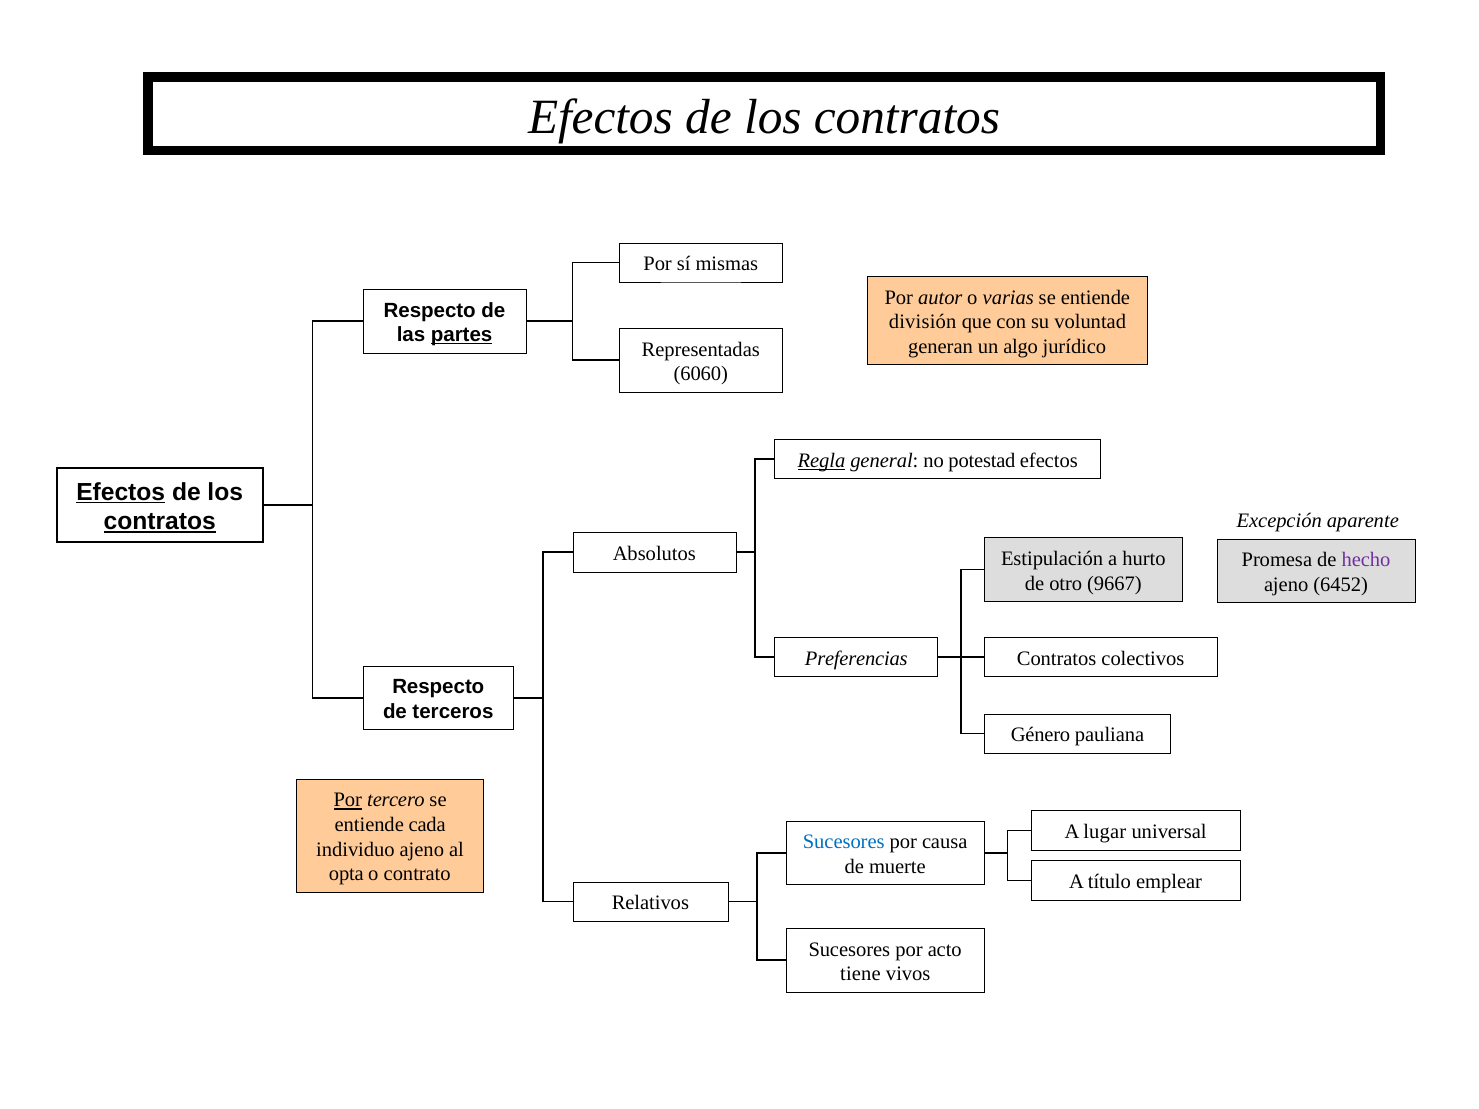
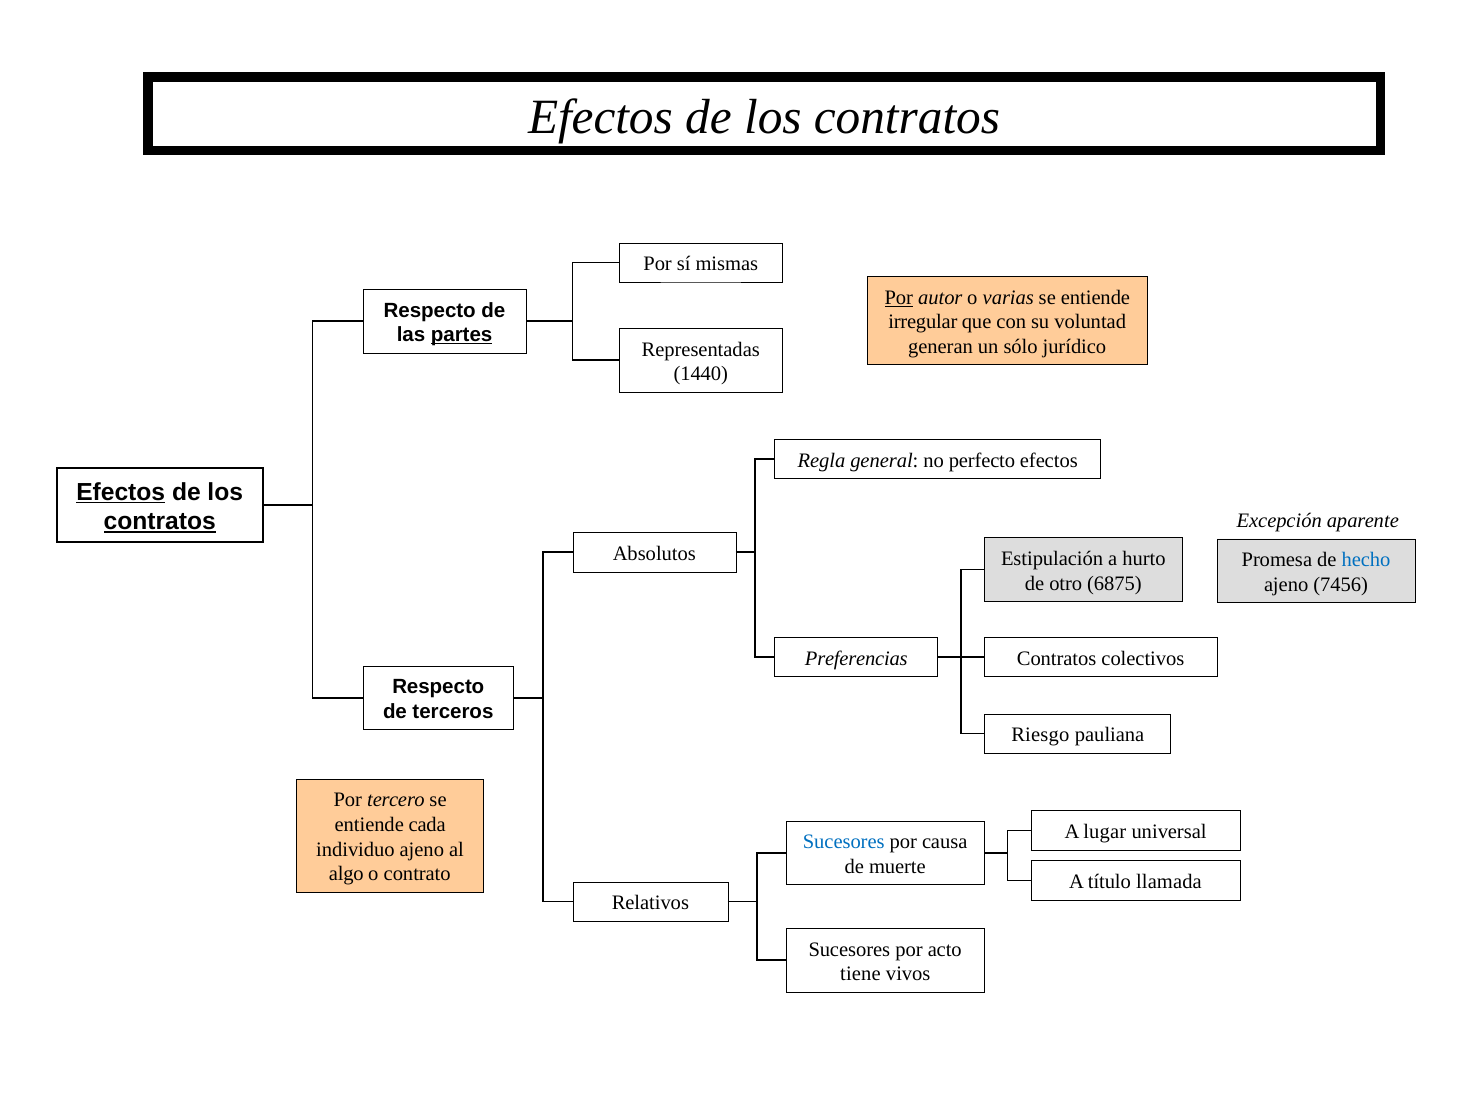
Por underline: none -> present (899, 298)
división: división -> irregular (923, 322)
algo: algo -> sólo (1021, 347)
6060: 6060 -> 1440 (701, 374)
Regla underline: present -> none (821, 461)
potestad: potestad -> perfecto (982, 461)
hecho colour: purple -> blue (1366, 560)
9667: 9667 -> 6875 (1114, 584)
6452: 6452 -> 7456 (1341, 585)
Género: Género -> Riesgo (1040, 735)
Por underline: present -> none (348, 800)
opta: opta -> algo (346, 874)
emplear: emplear -> llamada (1169, 882)
